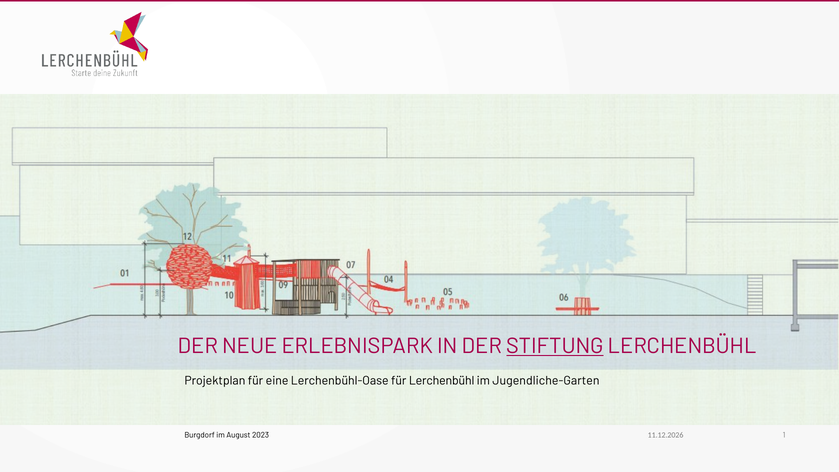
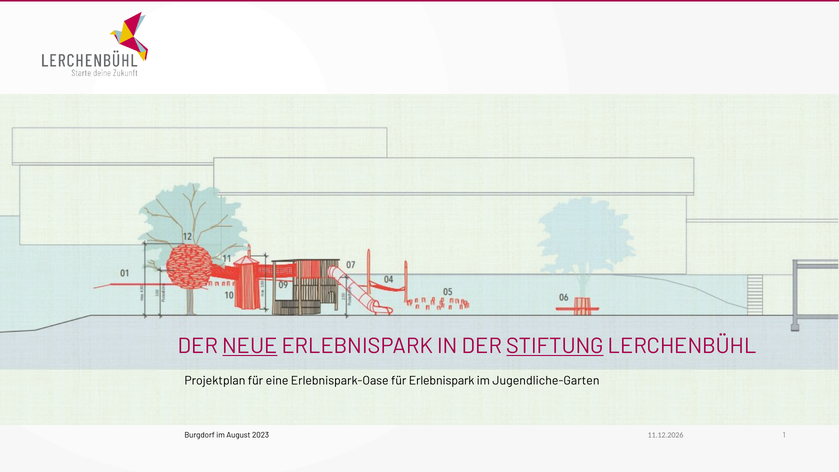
NEUE underline: none -> present (250, 346)
Lerchenbühl-Oase: Lerchenbühl-Oase -> Erlebnispark-Oase (340, 381)
für Lerchenbühl: Lerchenbühl -> Erlebnispark (442, 381)
